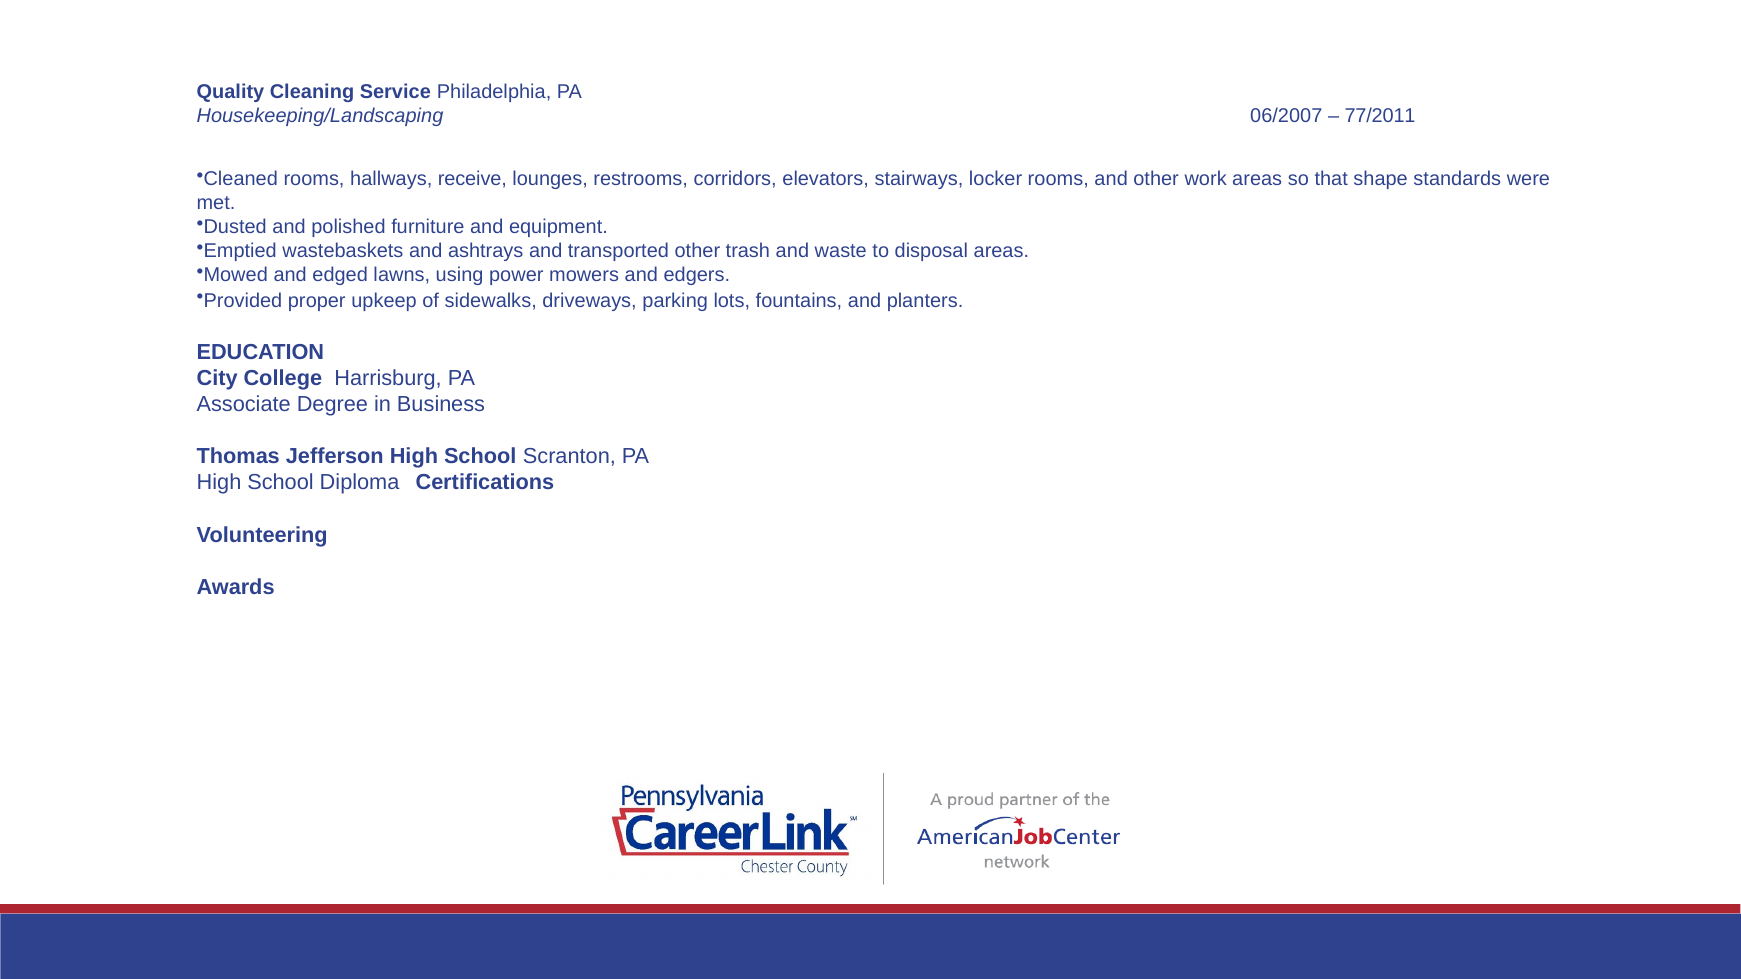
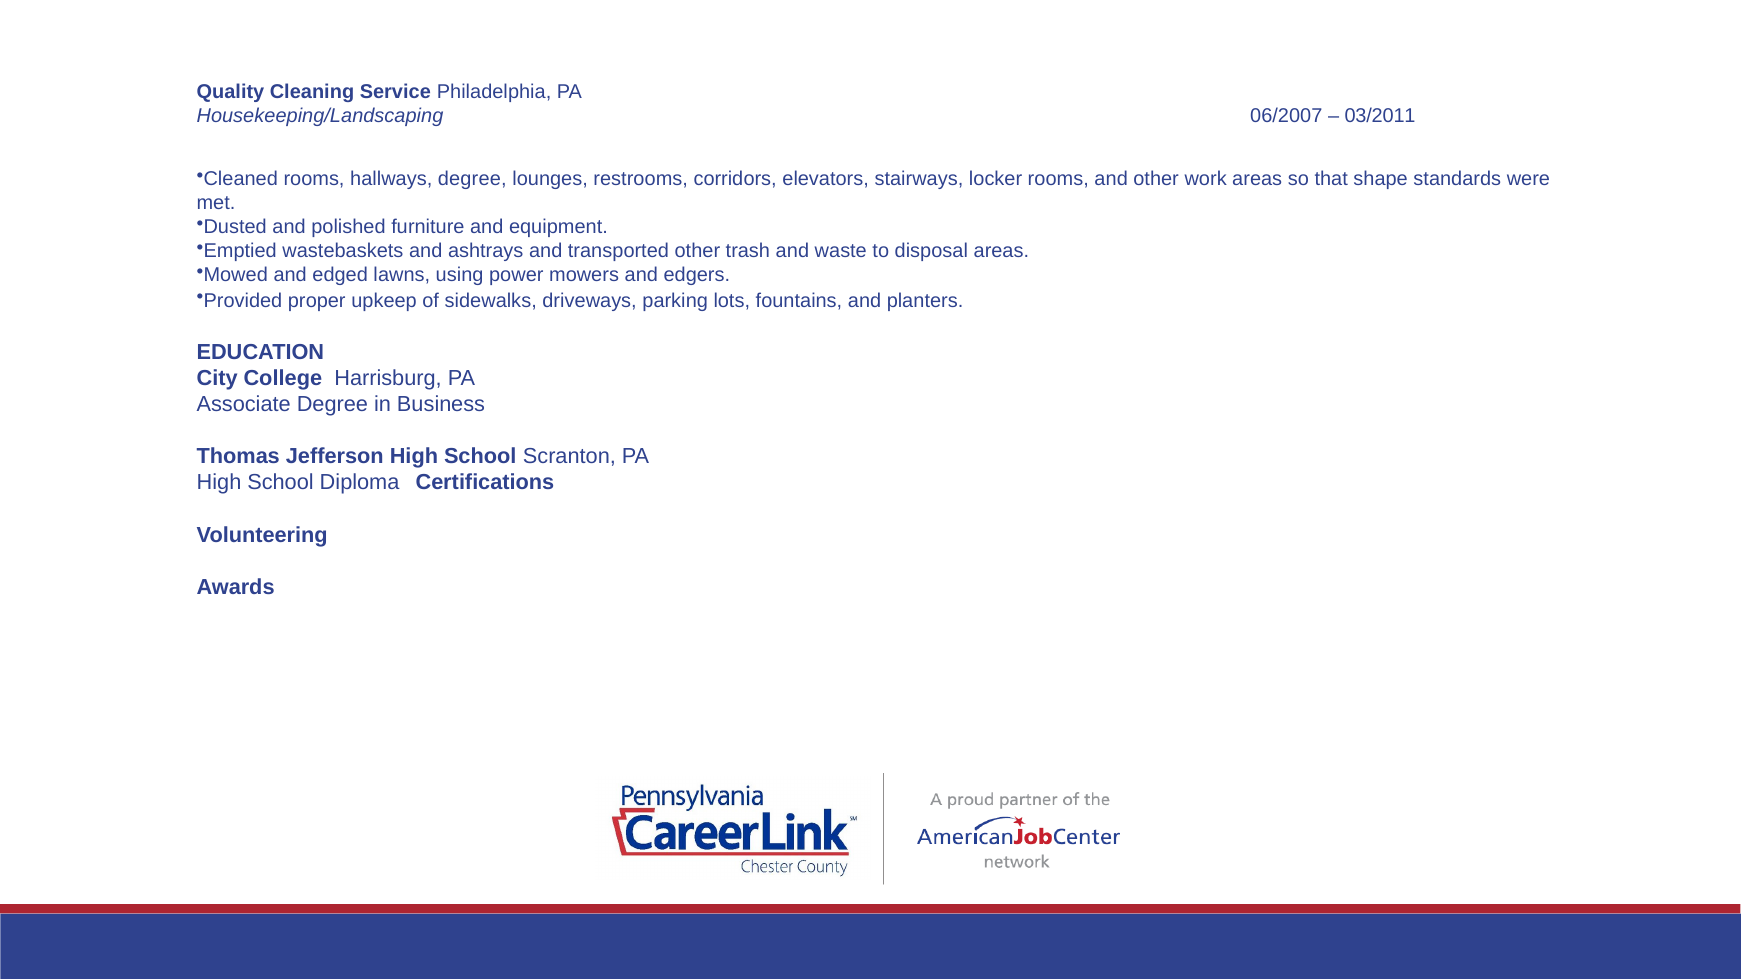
77/2011: 77/2011 -> 03/2011 (1380, 116)
hallways receive: receive -> degree (472, 179)
